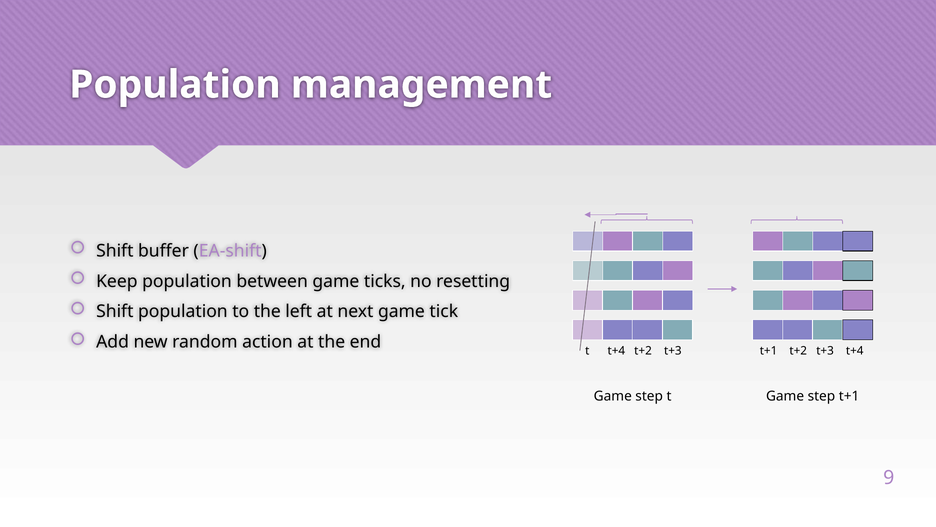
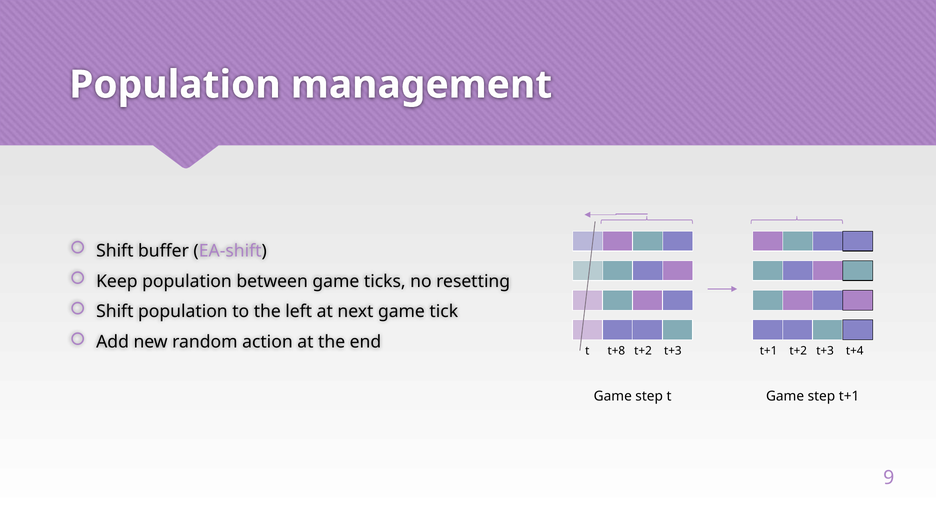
t t+4: t+4 -> t+8 (616, 351)
